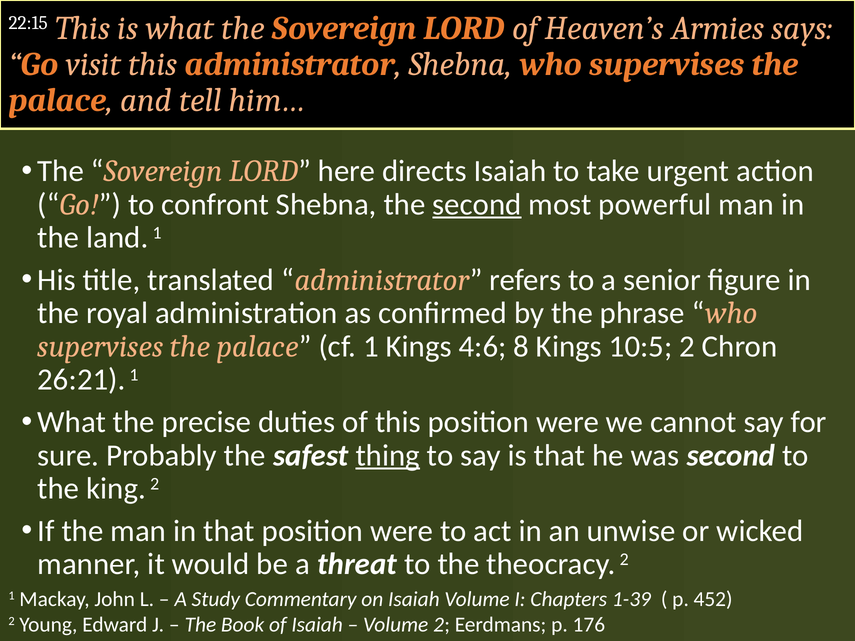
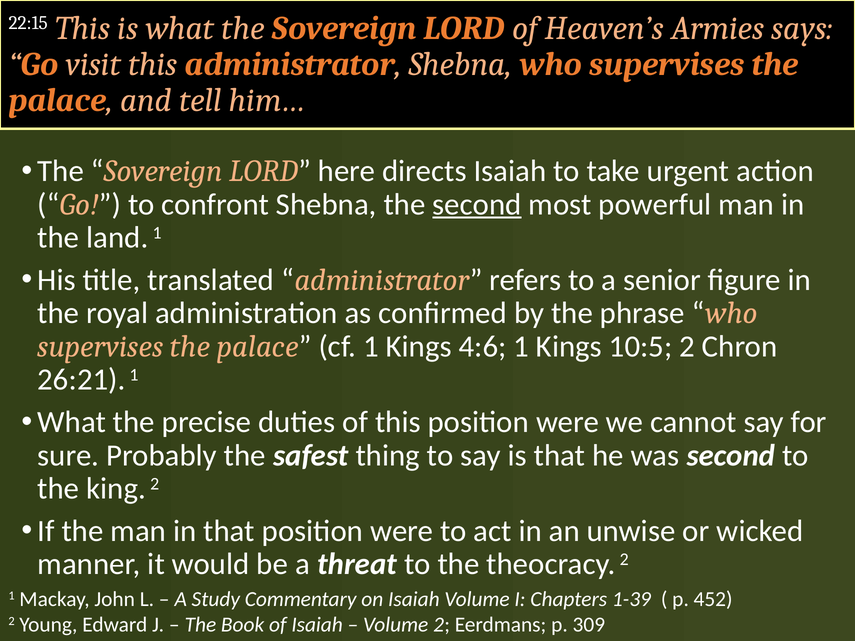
4:6 8: 8 -> 1 (521, 347)
thing underline: present -> none (388, 456)
176: 176 -> 309 (589, 625)
